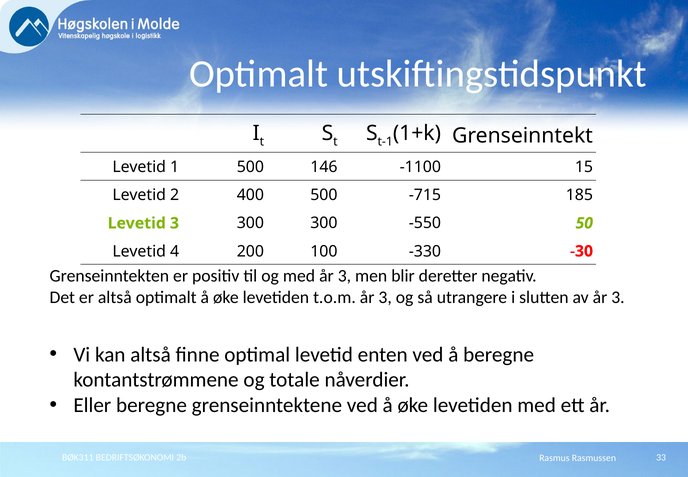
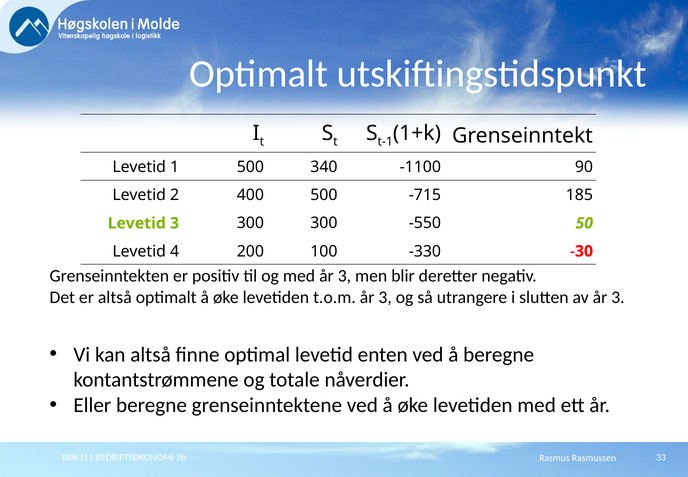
146: 146 -> 340 (324, 167)
15: 15 -> 90 (584, 167)
